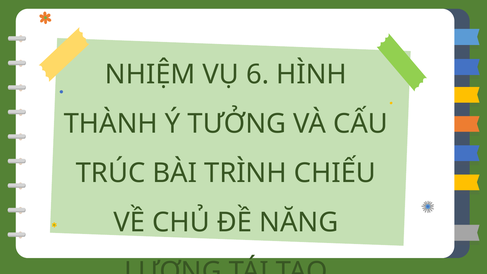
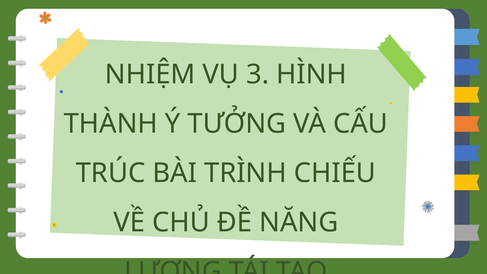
6: 6 -> 3 (258, 74)
